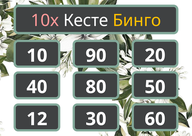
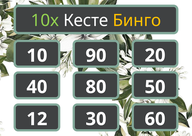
10x colour: pink -> light green (45, 20)
